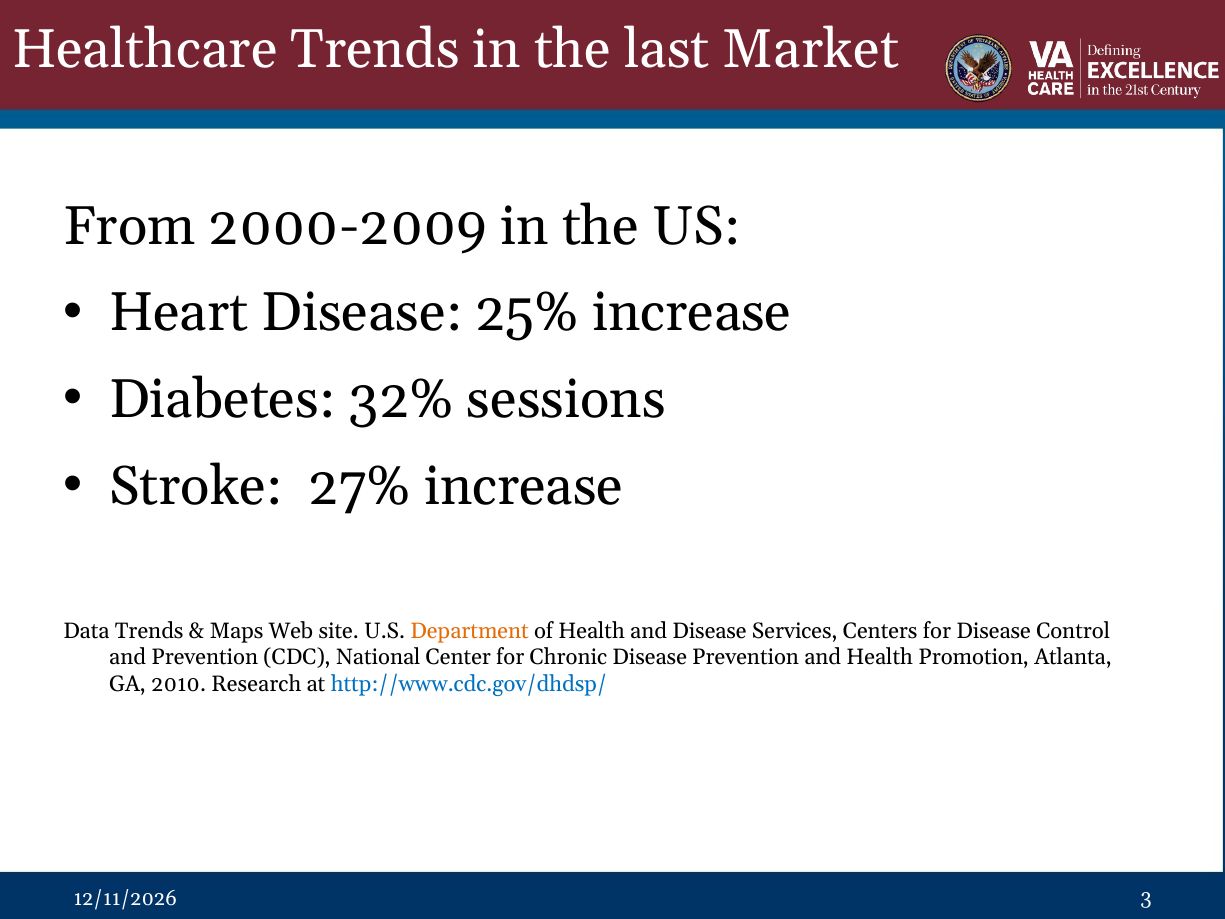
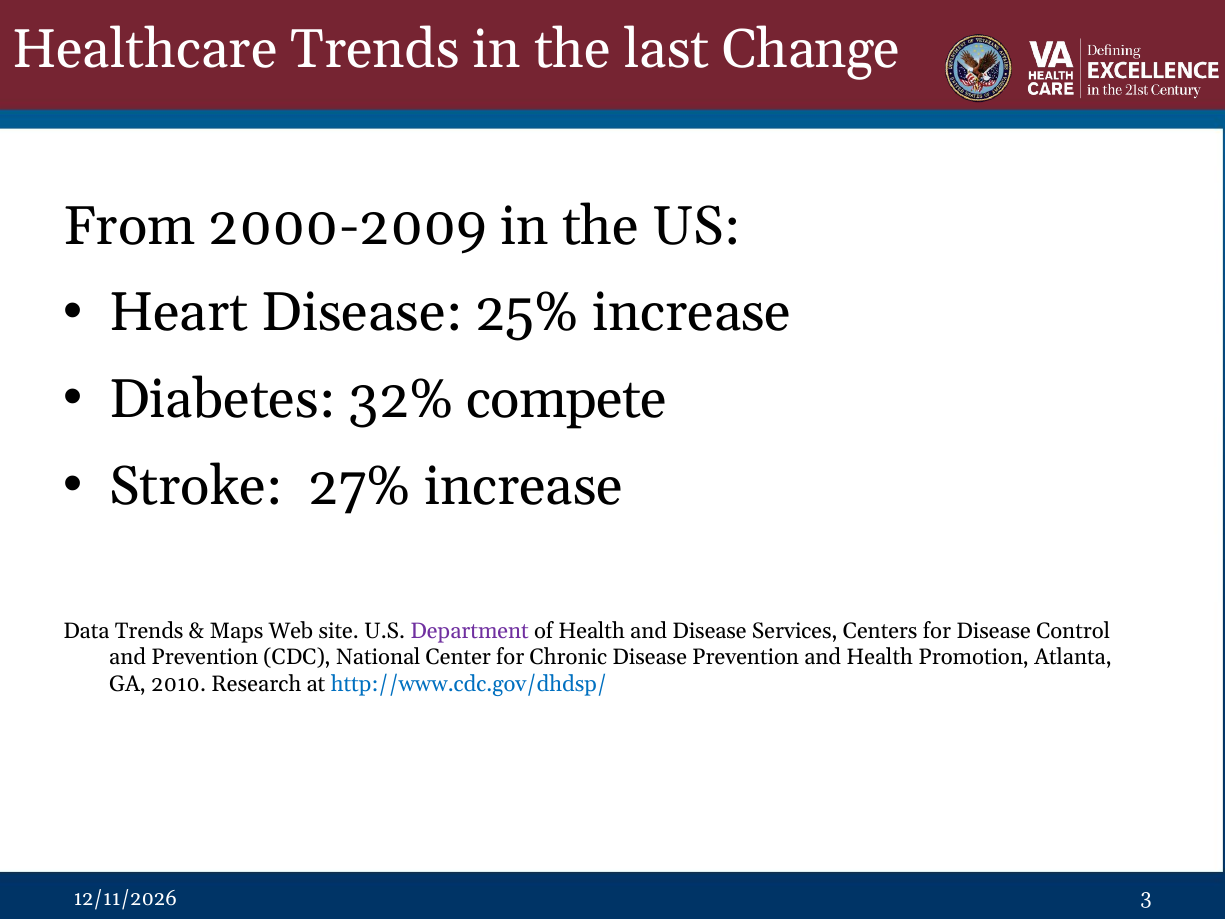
Market: Market -> Change (811, 50)
sessions: sessions -> compete (567, 399)
Department colour: orange -> purple (470, 631)
